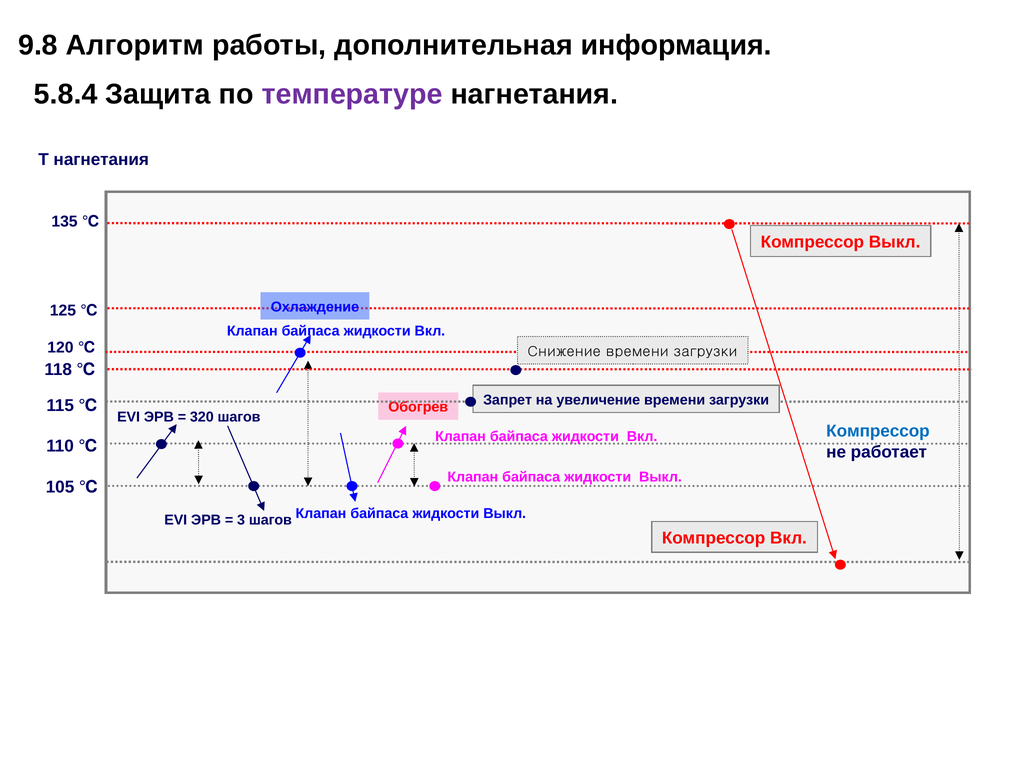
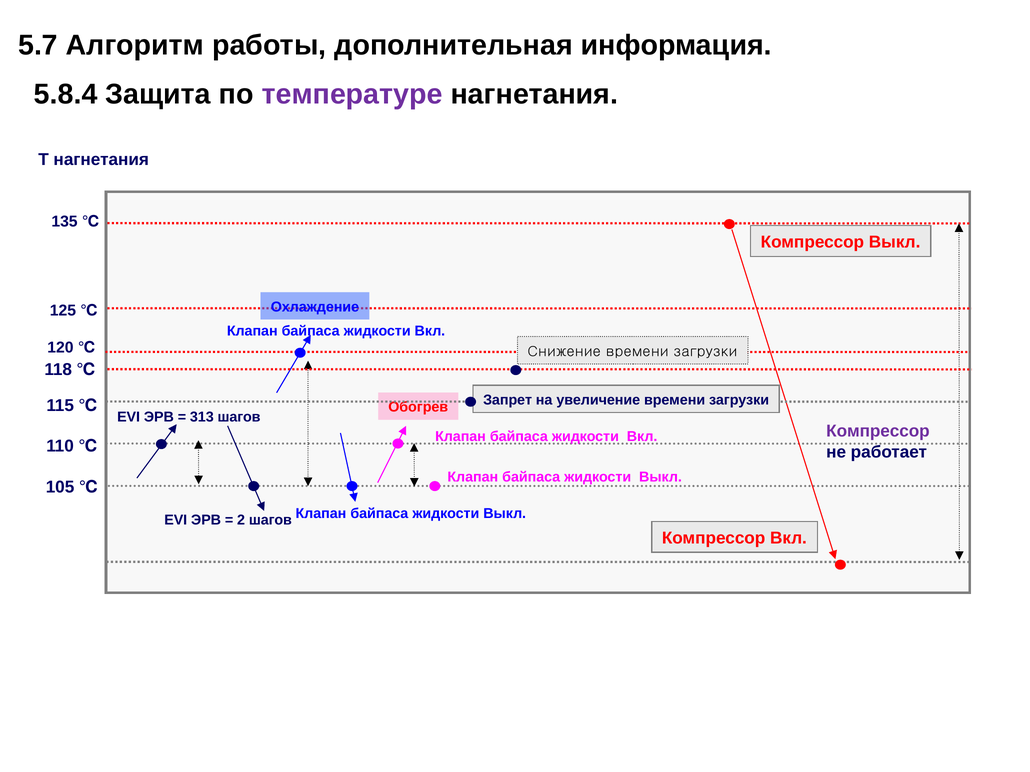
9.8: 9.8 -> 5.7 (38, 46)
320: 320 -> 313 (202, 417)
Компрессор colour: blue -> purple (878, 432)
3: 3 -> 2 (241, 520)
